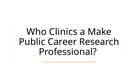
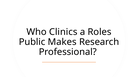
Make: Make -> Roles (99, 32)
Career: Career -> Makes (62, 42)
